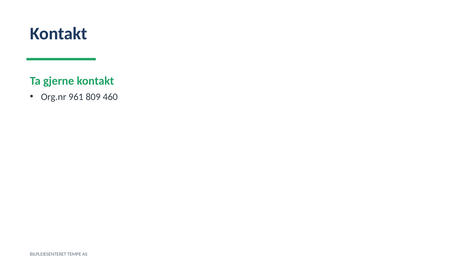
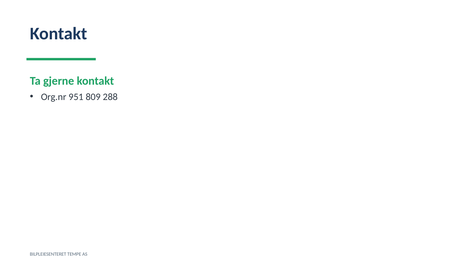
961: 961 -> 951 (76, 97)
460: 460 -> 288 (110, 97)
